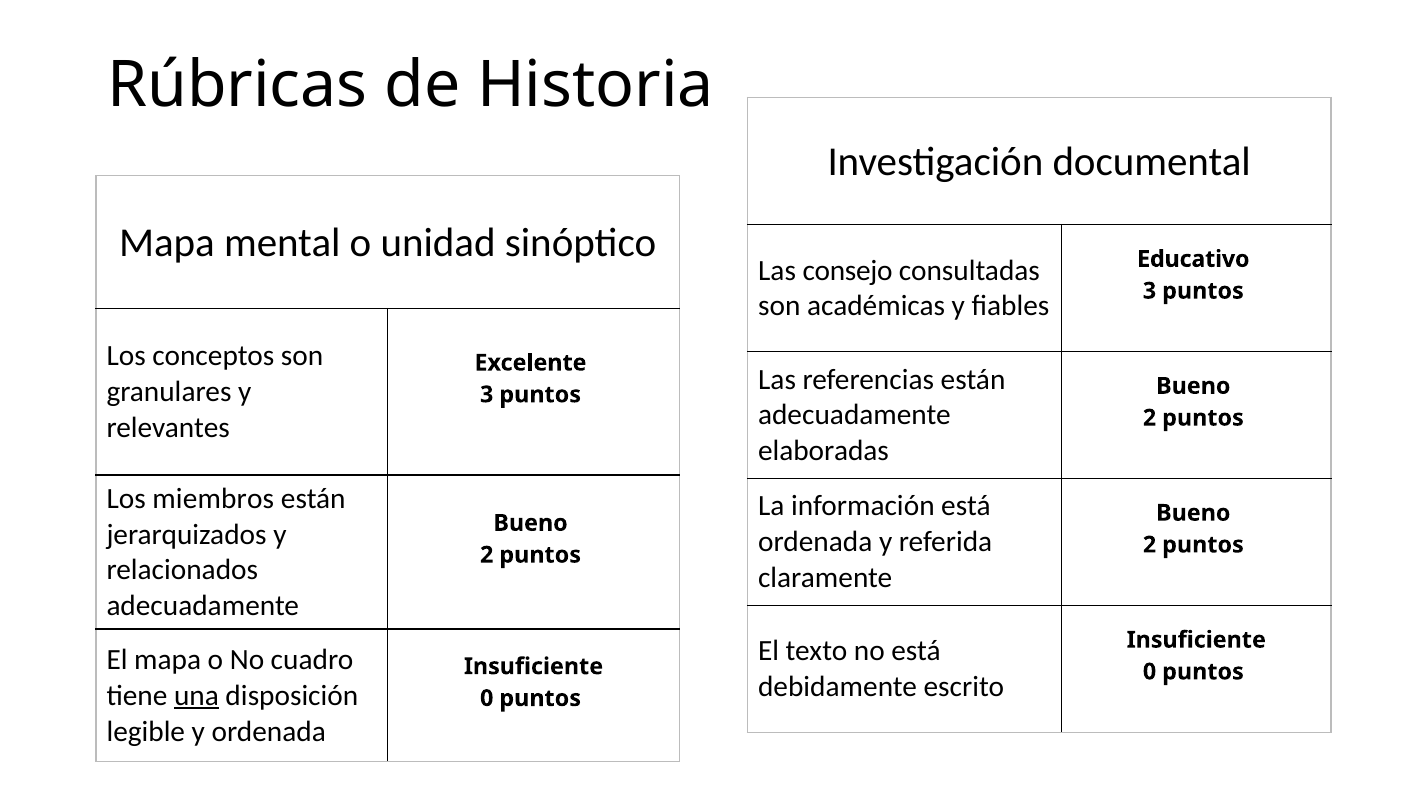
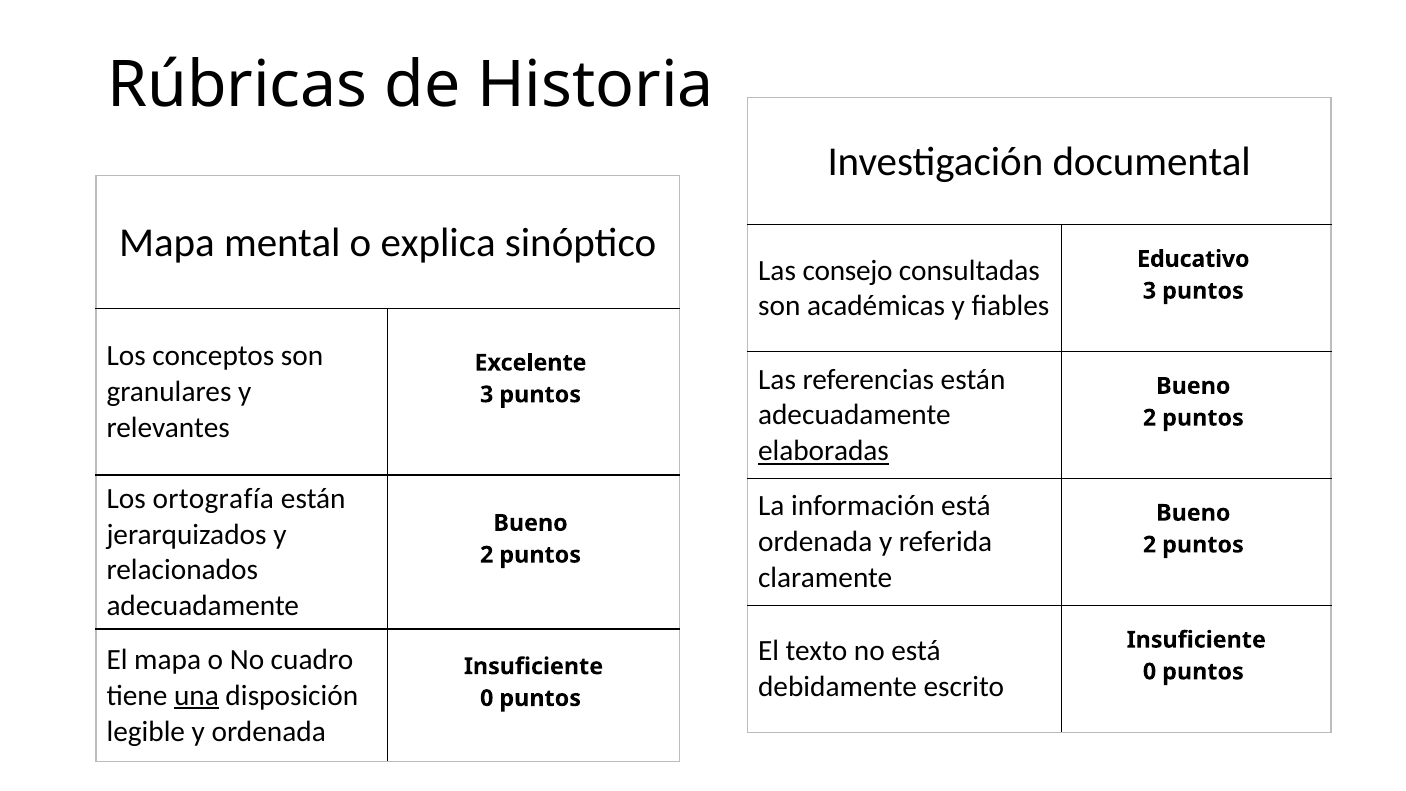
unidad: unidad -> explica (438, 242)
elaboradas underline: none -> present (824, 451)
miembros: miembros -> ortografía (213, 498)
